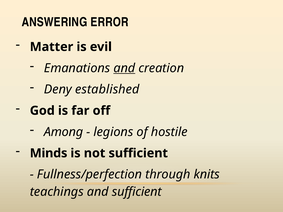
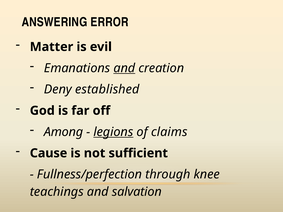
legions underline: none -> present (113, 132)
hostile: hostile -> claims (169, 132)
Minds: Minds -> Cause (49, 153)
knits: knits -> knee (207, 175)
and sufficient: sufficient -> salvation (137, 192)
